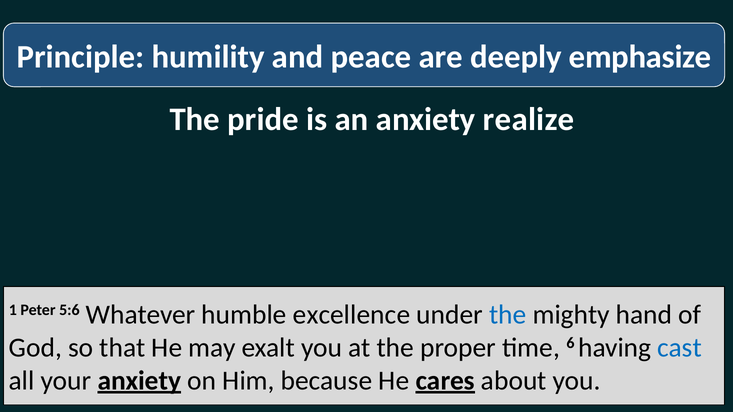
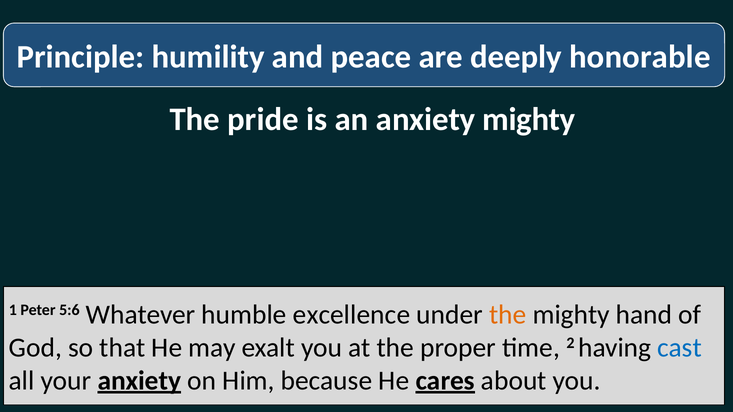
emphasize: emphasize -> honorable (640, 57)
anxiety realize: realize -> mighty (529, 120)
the colour: blue -> orange (508, 315)
6: 6 -> 2 (571, 343)
